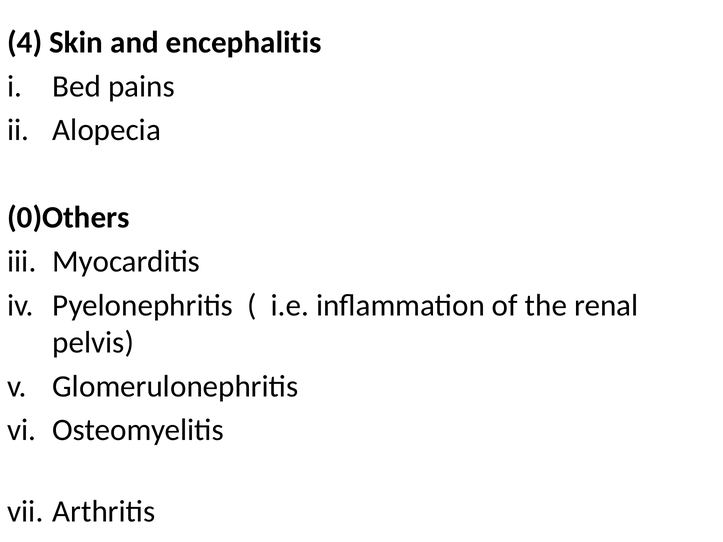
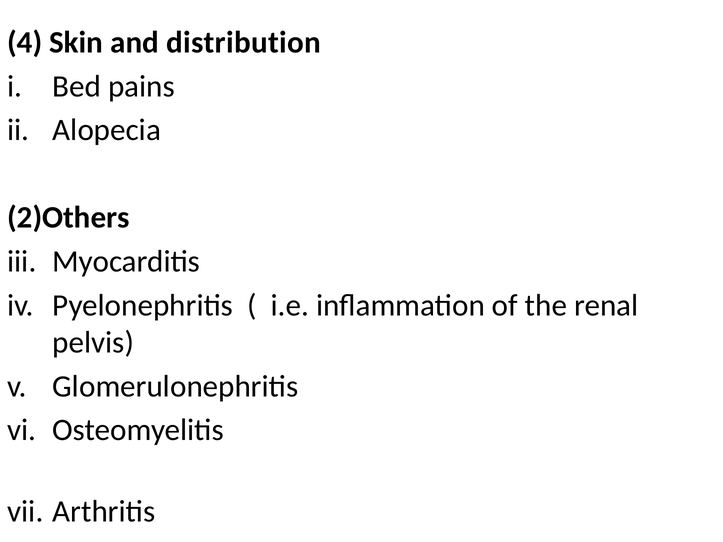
encephalitis: encephalitis -> distribution (244, 43)
0)Others: 0)Others -> 2)Others (68, 218)
